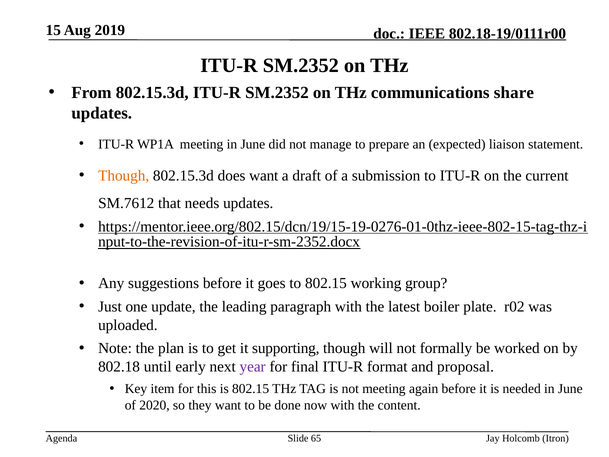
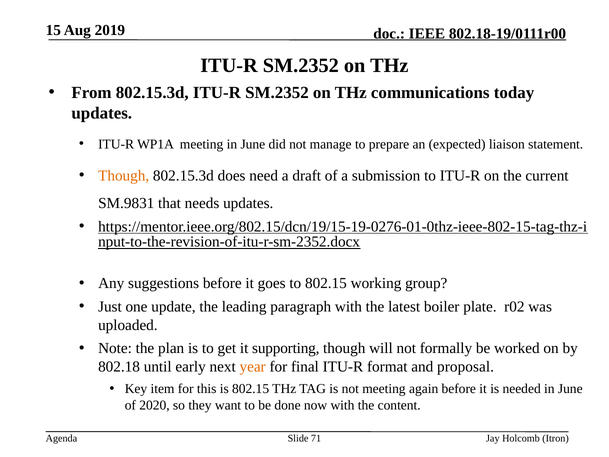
share: share -> today (514, 93)
does want: want -> need (264, 176)
SM.7612: SM.7612 -> SM.9831 (126, 203)
year colour: purple -> orange (253, 367)
65: 65 -> 71 (316, 438)
